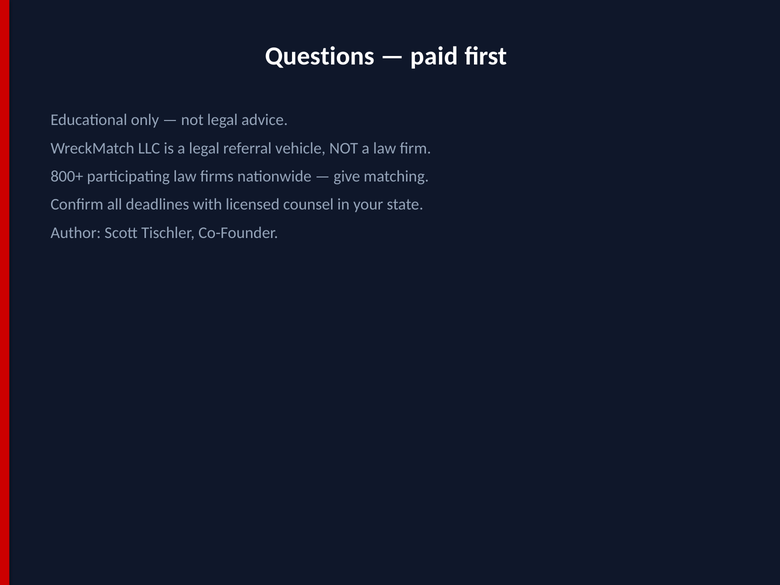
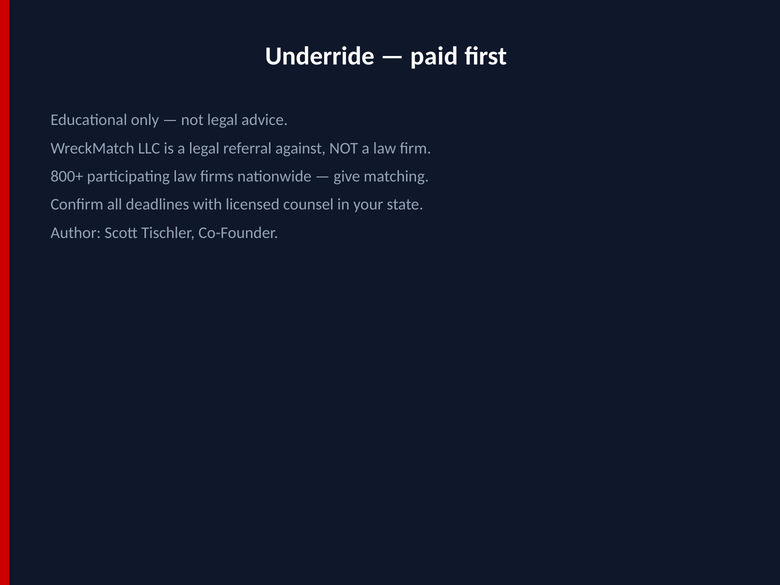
Questions: Questions -> Underride (320, 56)
vehicle: vehicle -> against (301, 148)
